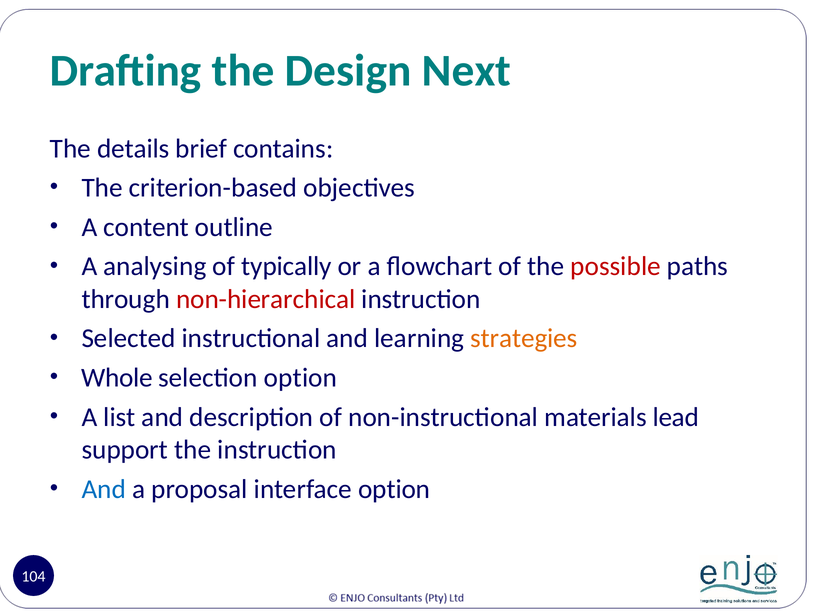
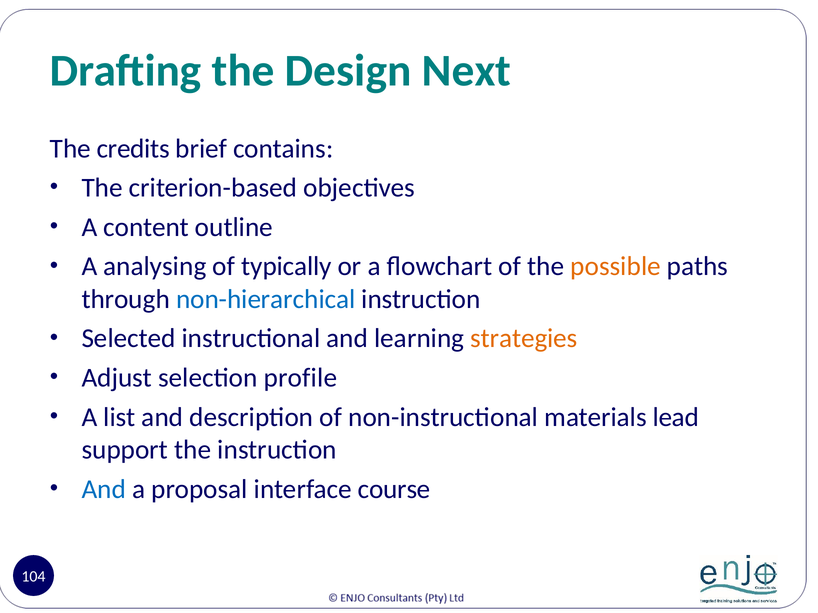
details: details -> credits (133, 149)
possible colour: red -> orange (616, 267)
non-hierarchical colour: red -> blue (266, 299)
Whole: Whole -> Adjust (117, 378)
selection option: option -> profile (301, 378)
interface option: option -> course (394, 489)
